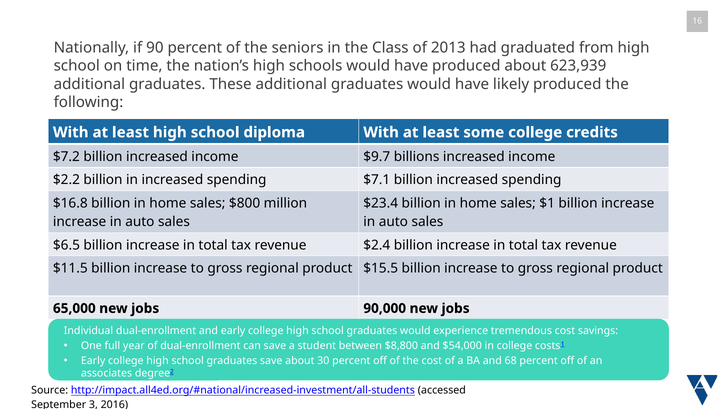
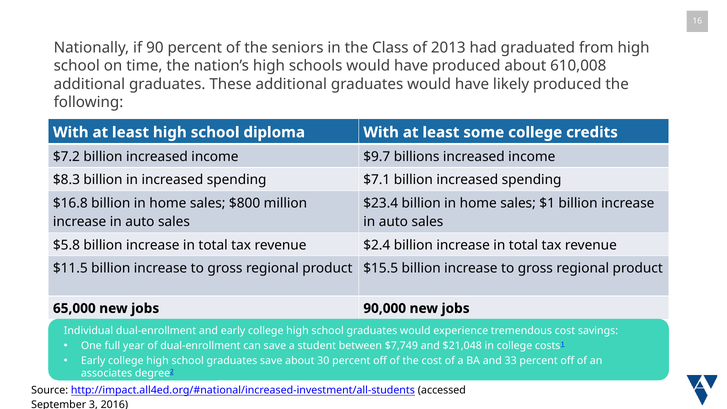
623,939: 623,939 -> 610,008 (578, 66)
$2.2: $2.2 -> $8.3 (66, 180)
$6.5: $6.5 -> $5.8 (66, 245)
$8,800: $8,800 -> $7,749 (401, 346)
$54,000: $54,000 -> $21,048 (462, 346)
68: 68 -> 33 (511, 361)
